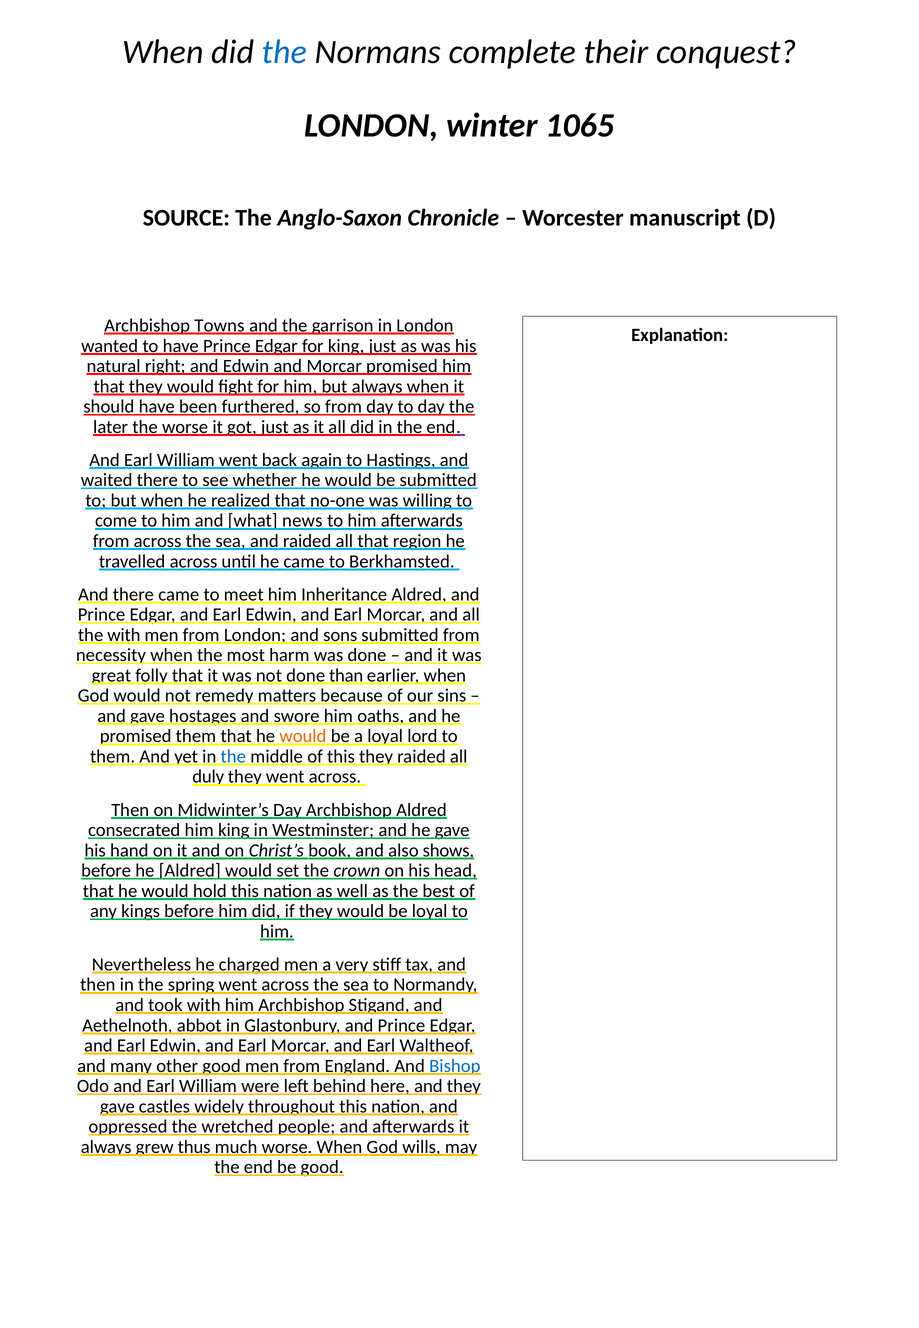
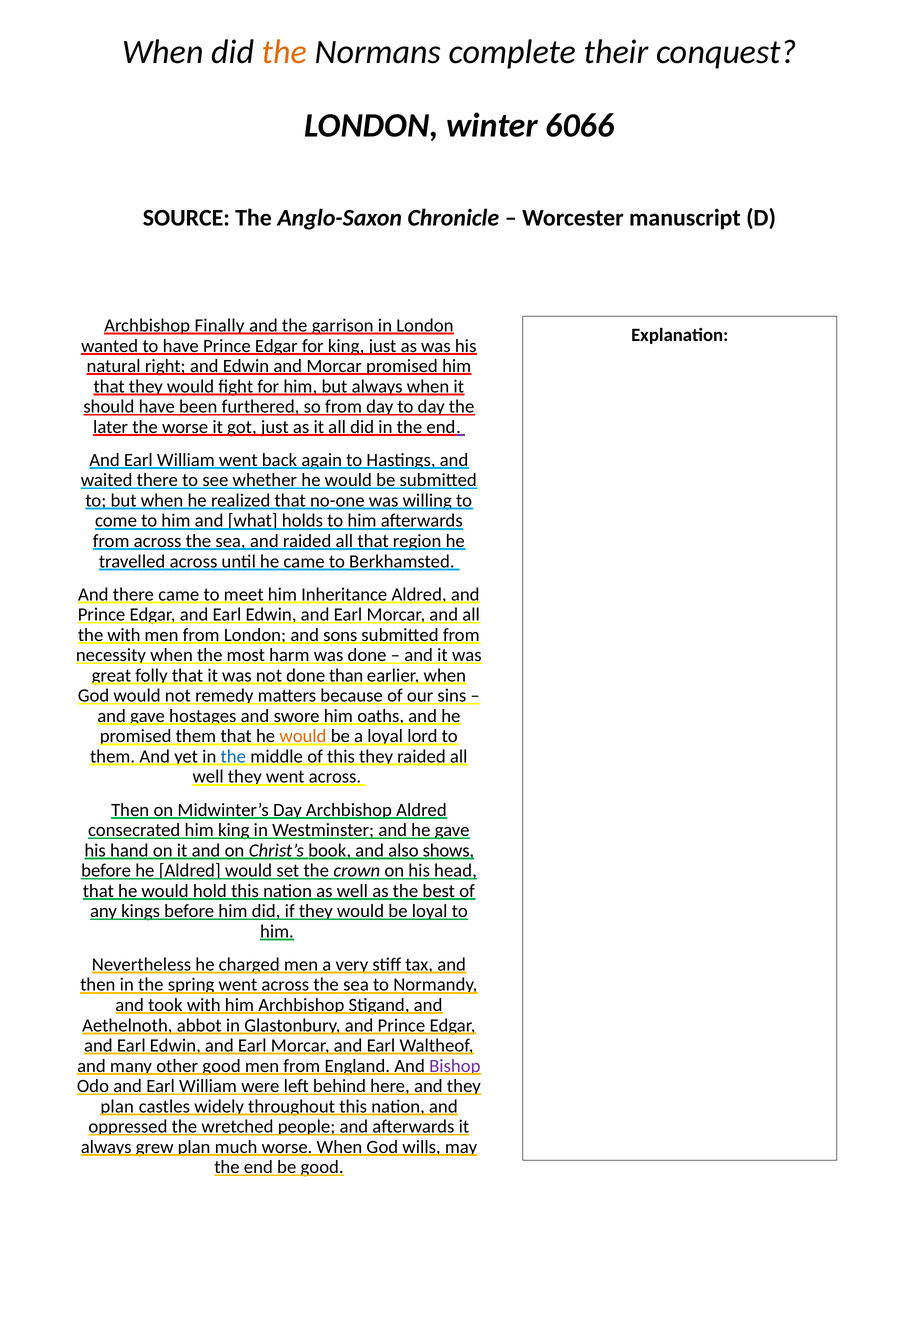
the colour: blue -> orange (284, 52)
1065: 1065 -> 6066 (580, 126)
Towns: Towns -> Finally (219, 325)
news: news -> holds (302, 521)
duly: duly -> well (208, 776)
Bishop colour: blue -> purple (455, 1065)
gave: gave -> plan (117, 1106)
grew thus: thus -> plan (194, 1147)
